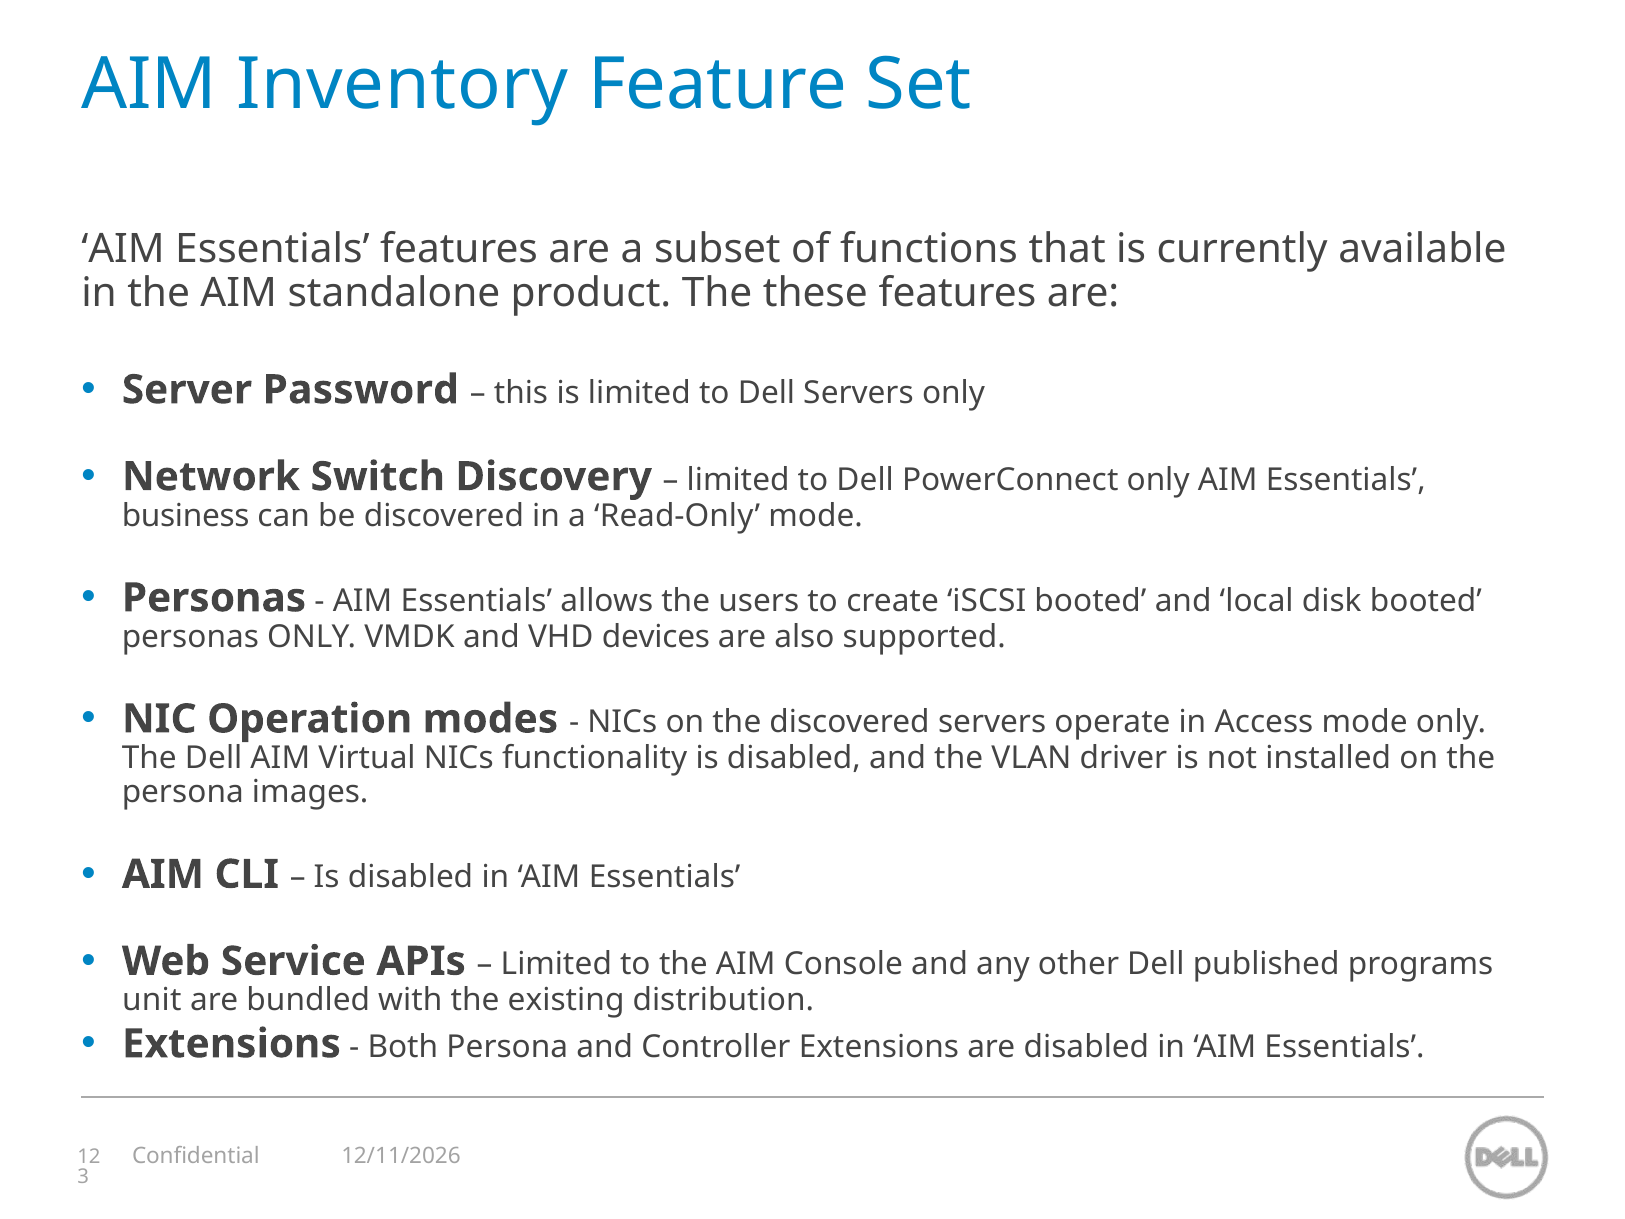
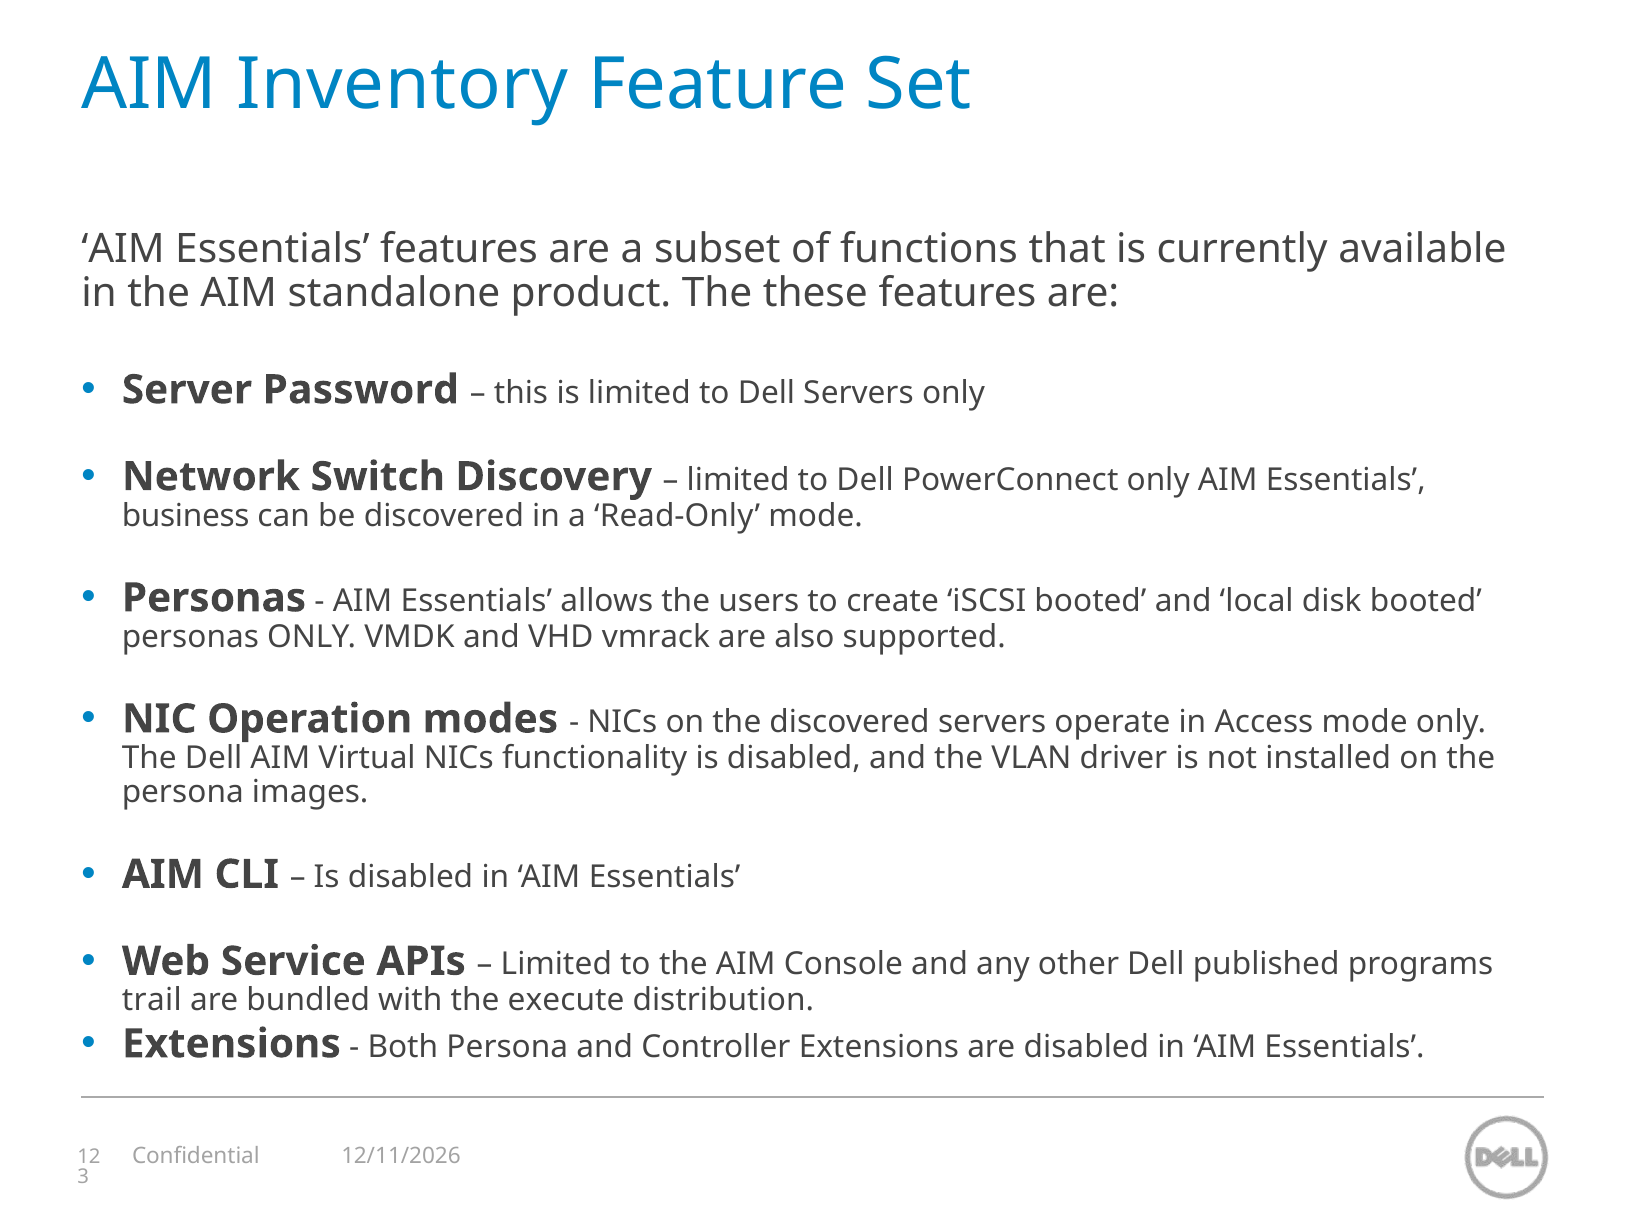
devices: devices -> vmrack (656, 637)
unit: unit -> trail (152, 1000)
existing: existing -> execute (566, 1000)
